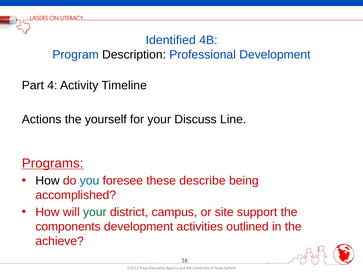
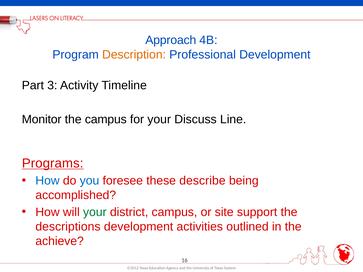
Identified: Identified -> Approach (171, 40)
Description colour: black -> orange (134, 55)
4: 4 -> 3 (52, 86)
Actions: Actions -> Monitor (42, 119)
the yourself: yourself -> campus (106, 119)
How colour: black -> blue (47, 181)
components: components -> descriptions (68, 227)
